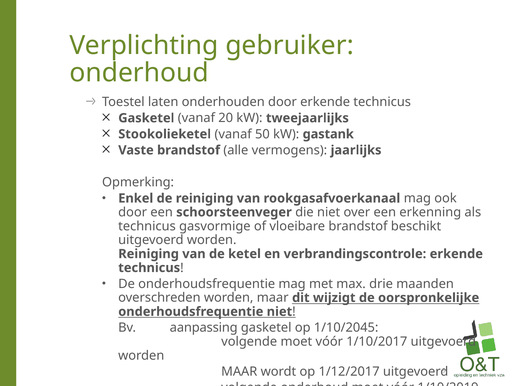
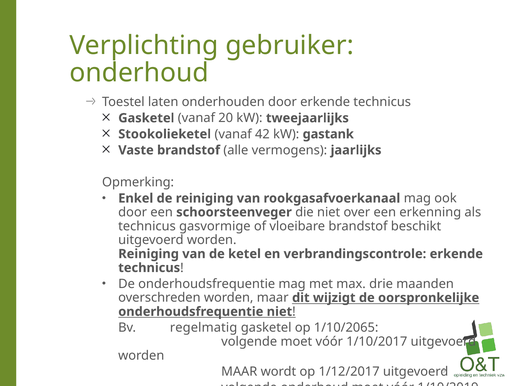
50: 50 -> 42 (262, 134)
aanpassing: aanpassing -> regelmatig (204, 328)
1/10/2045: 1/10/2045 -> 1/10/2065 (346, 328)
